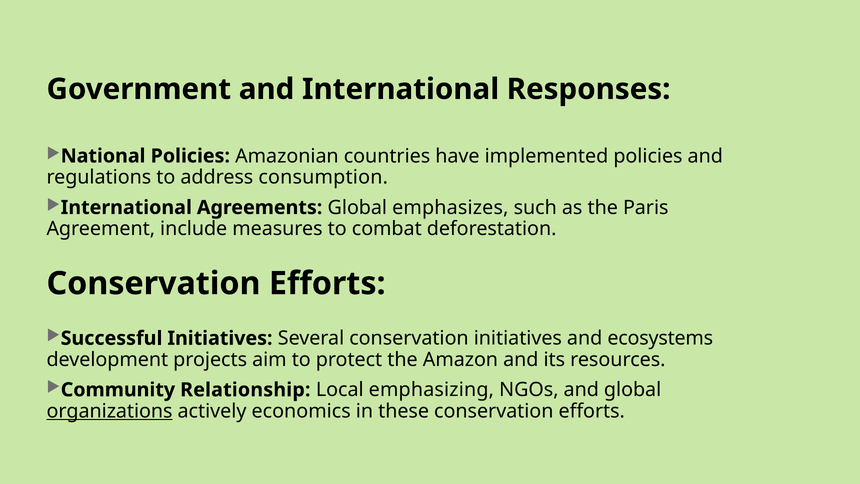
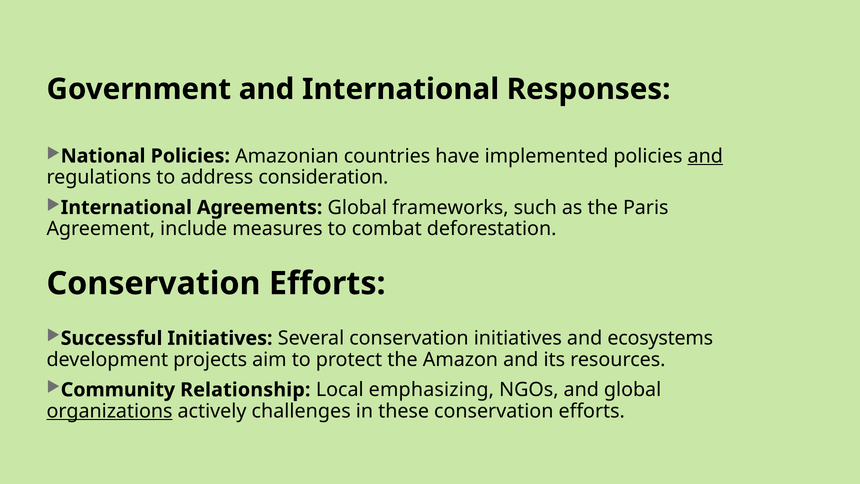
and underline: none -> present (705, 156)
consumption: consumption -> consideration (323, 177)
emphasizes: emphasizes -> frameworks (450, 207)
economics: economics -> challenges (301, 411)
